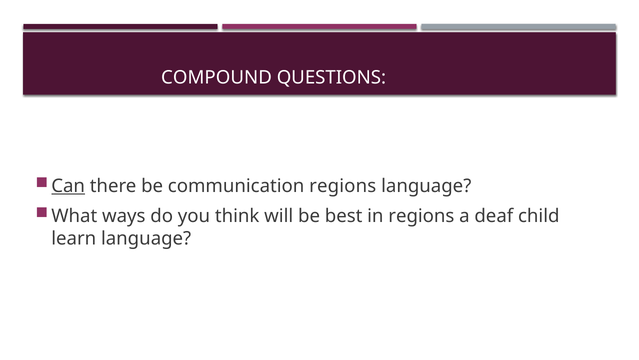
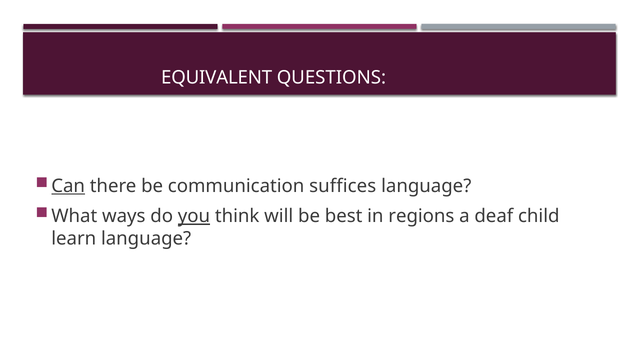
COMPOUND: COMPOUND -> EQUIVALENT (217, 78)
communication regions: regions -> suffices (343, 186)
you underline: none -> present (194, 216)
